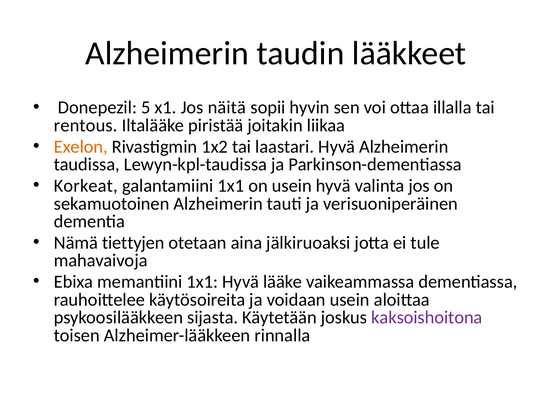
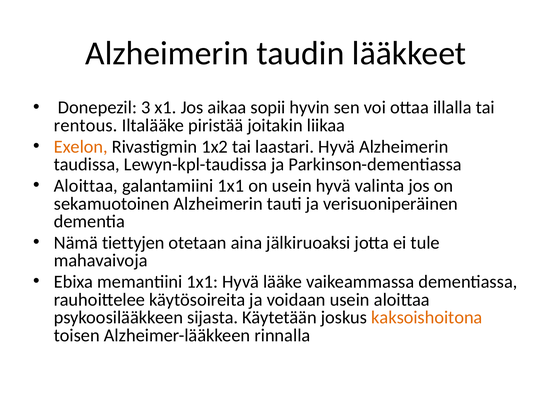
5: 5 -> 3 (146, 108)
näitä: näitä -> aikaa (227, 108)
Korkeat: Korkeat -> Aloittaa (86, 186)
kaksoishoitona colour: purple -> orange (427, 318)
